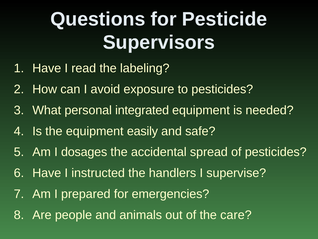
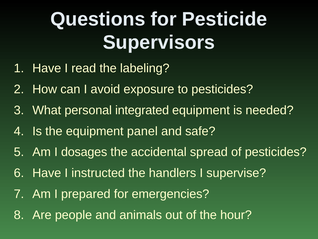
easily: easily -> panel (142, 131)
care: care -> hour (236, 215)
